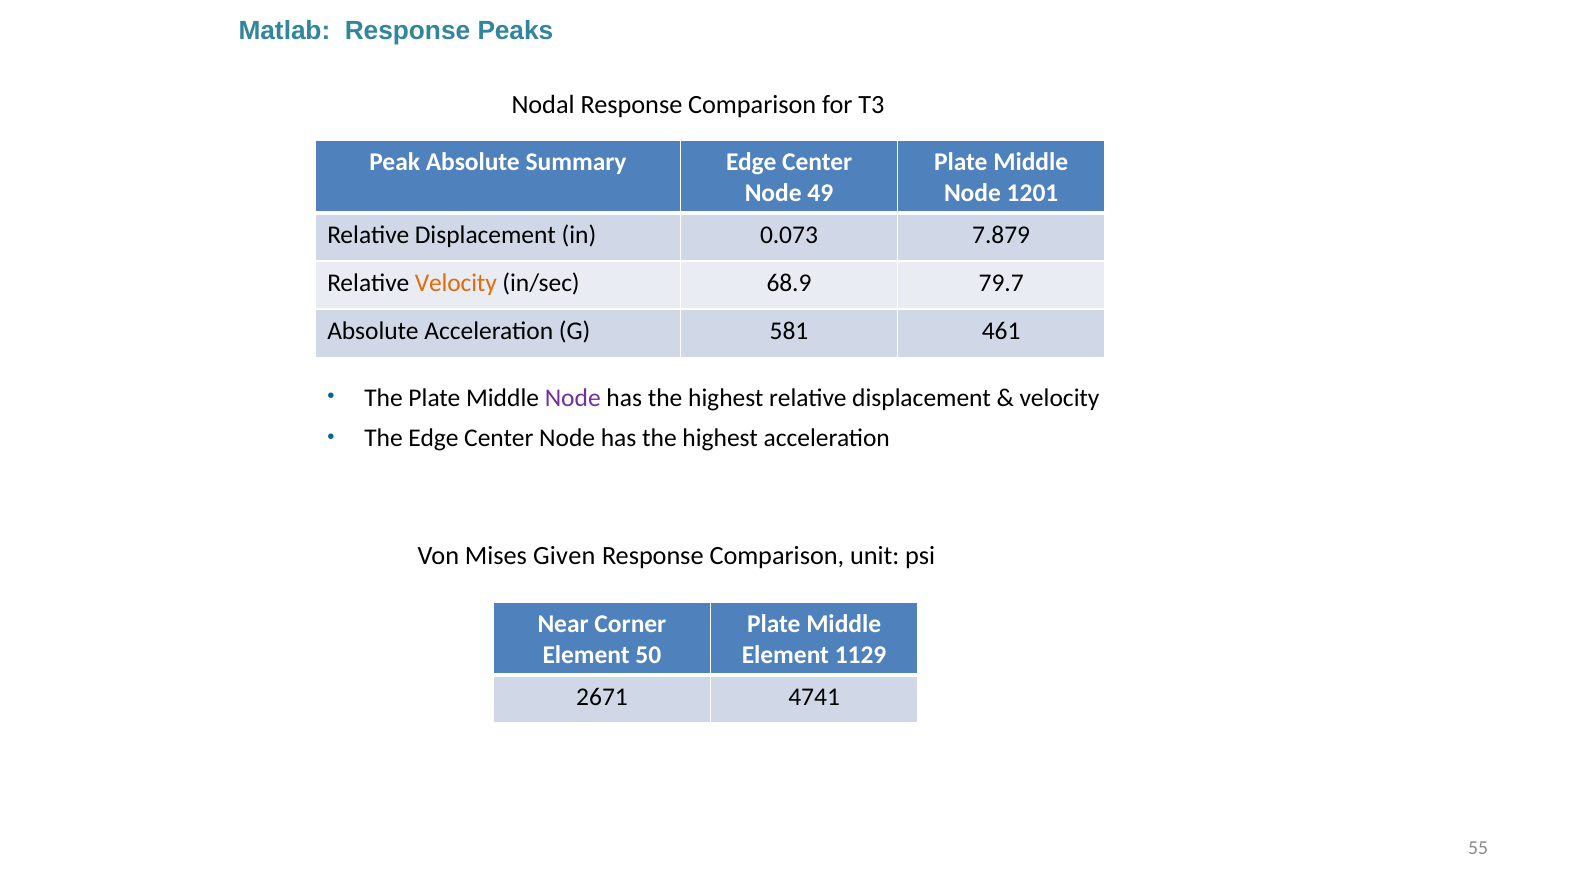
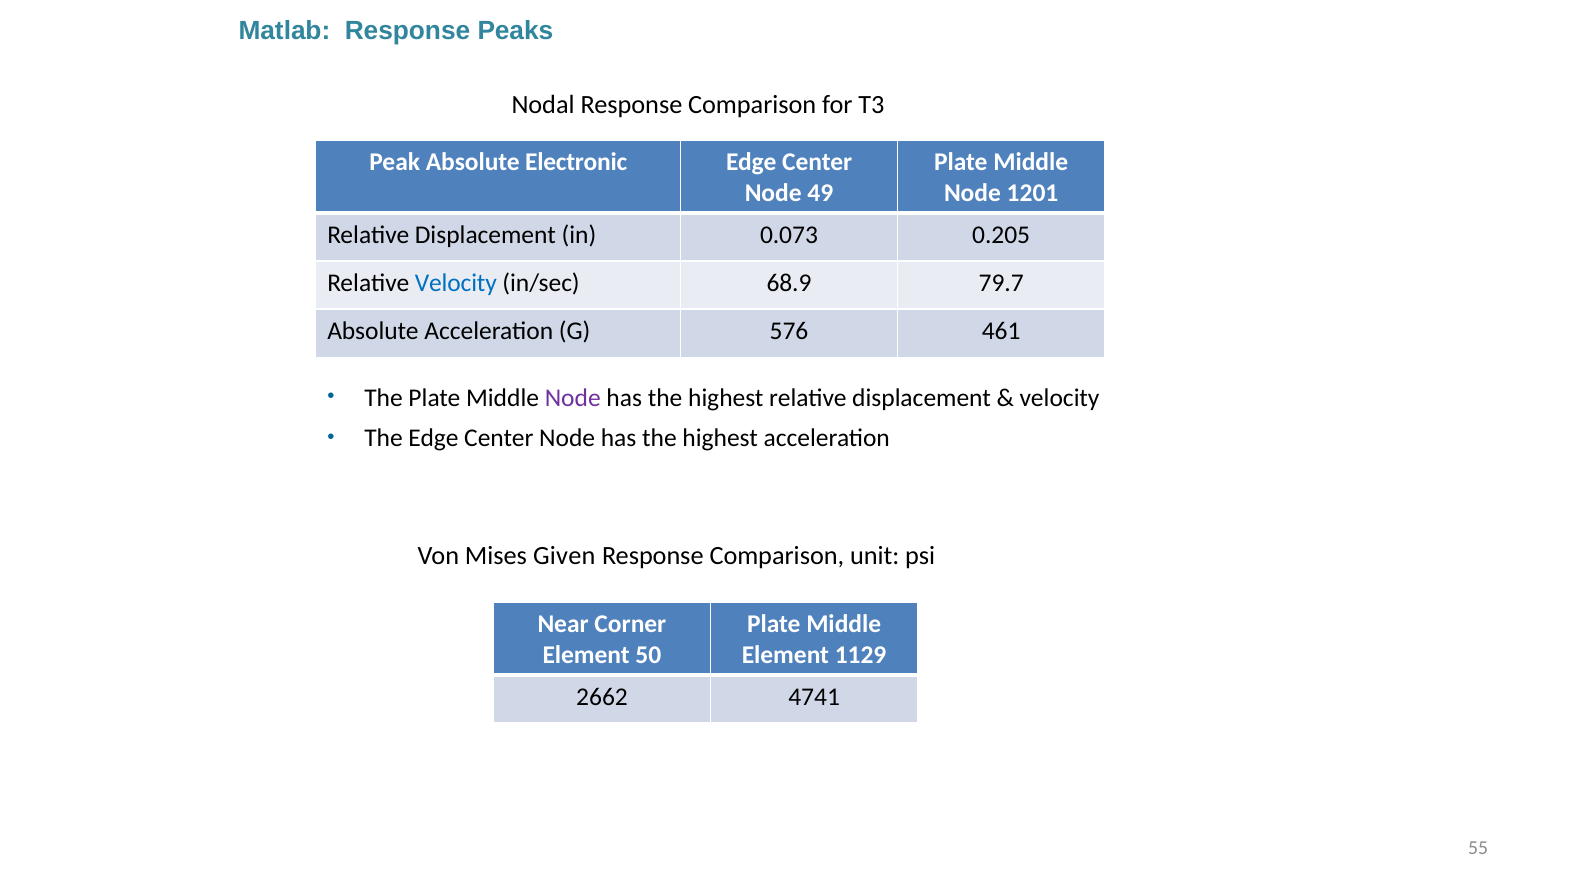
Summary: Summary -> Electronic (576, 162)
7.879: 7.879 -> 0.205 (1001, 235)
Velocity colour: orange -> blue (456, 283)
581: 581 -> 576 (789, 331)
2671: 2671 -> 2662 (602, 697)
